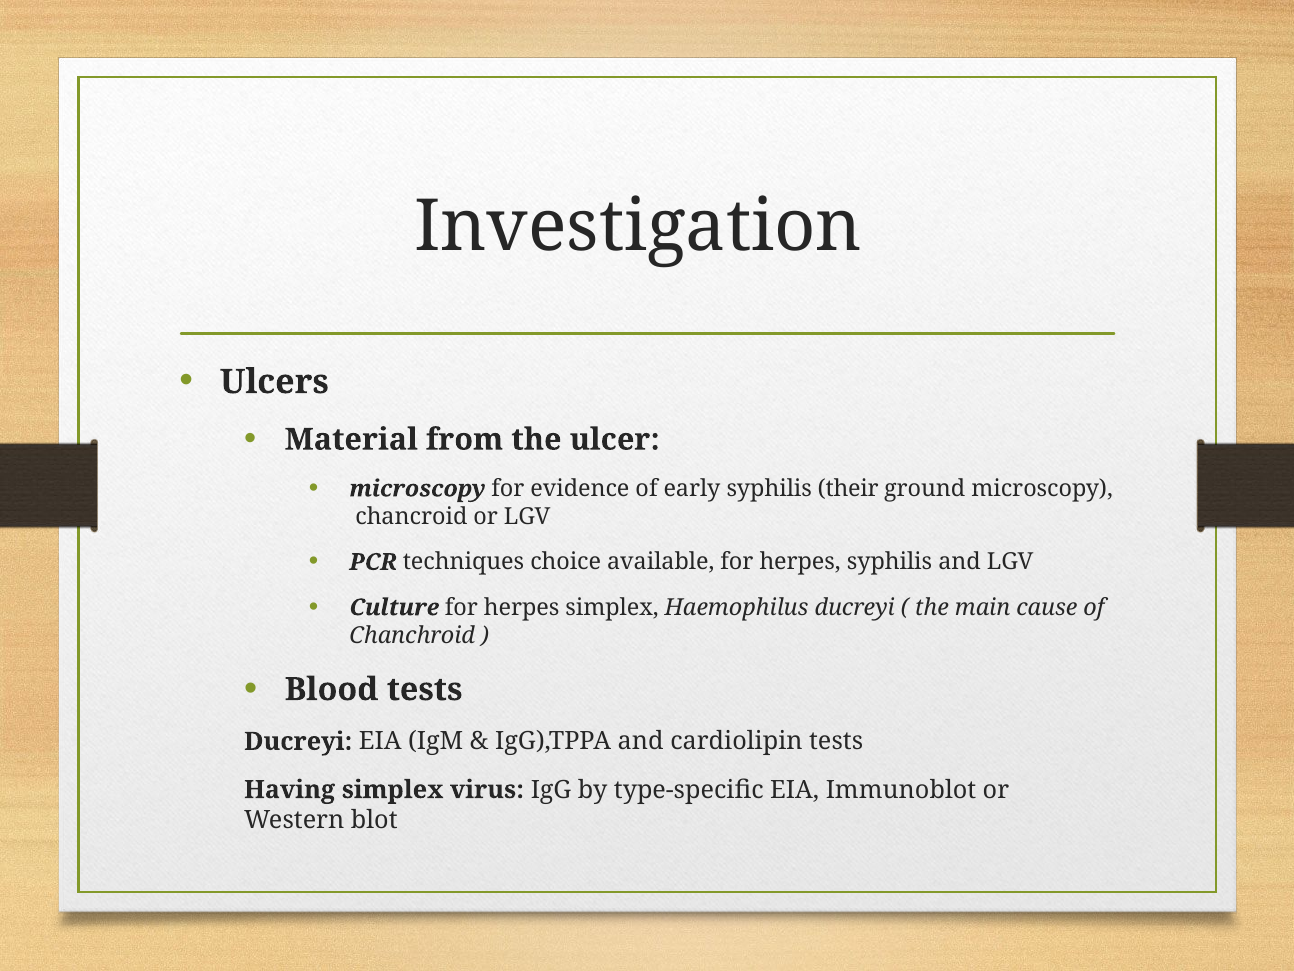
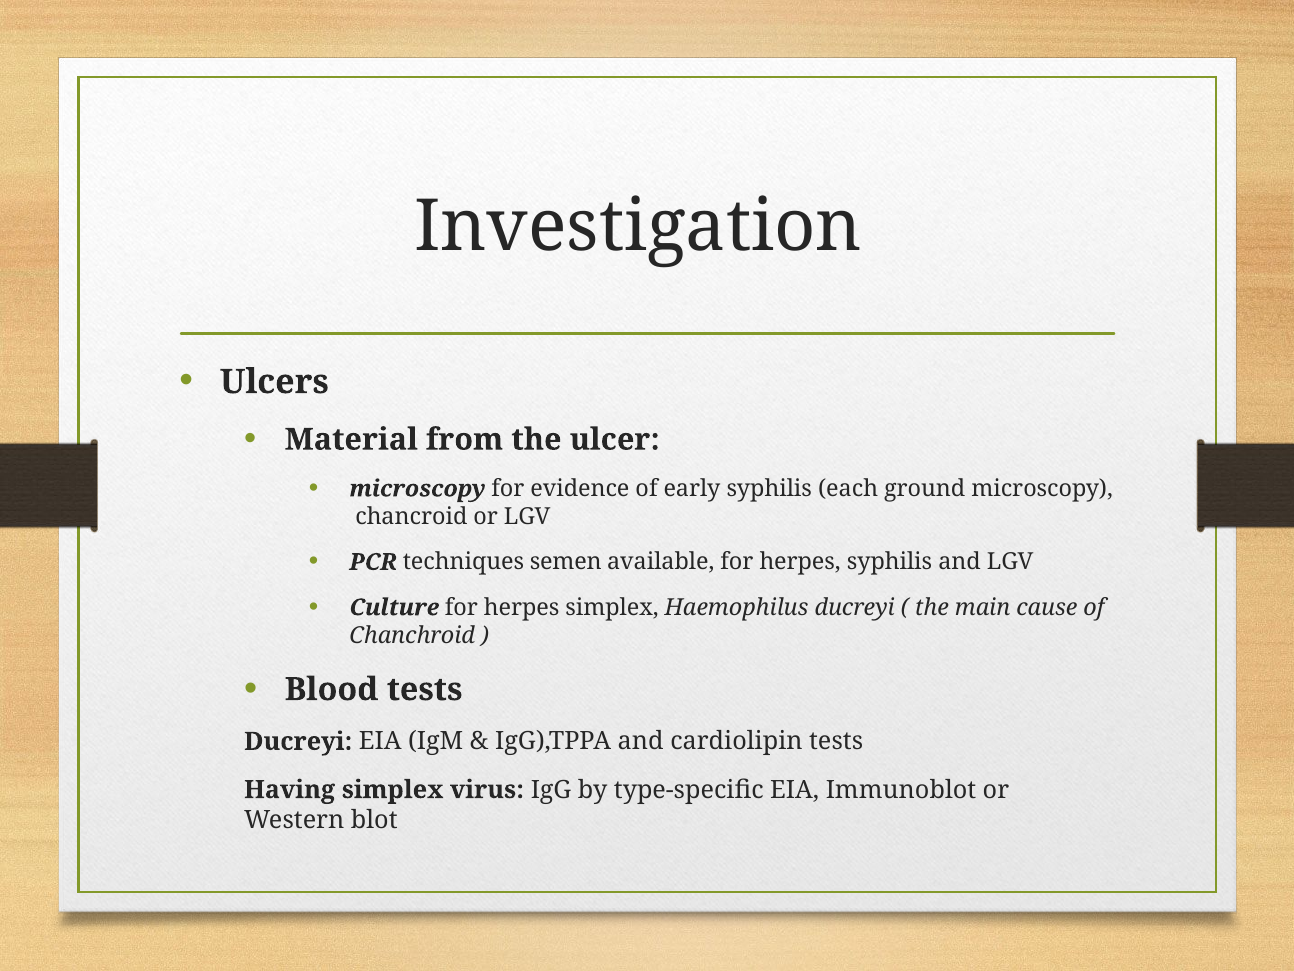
their: their -> each (848, 488)
choice: choice -> semen (566, 562)
